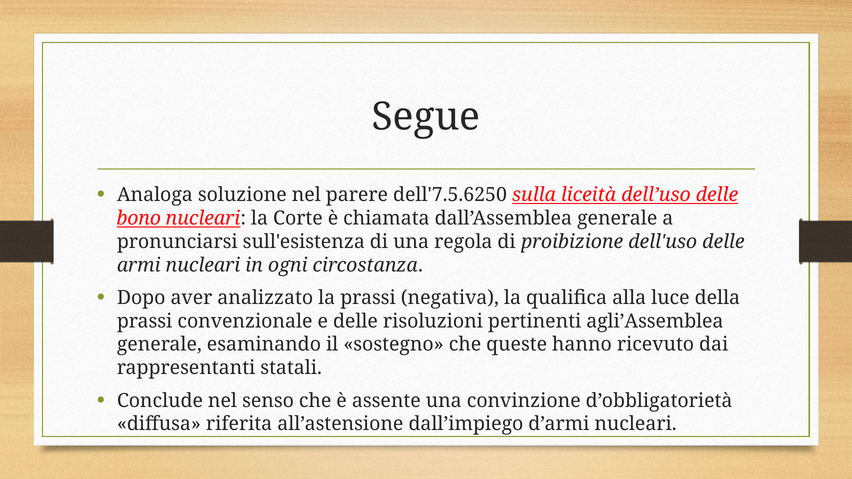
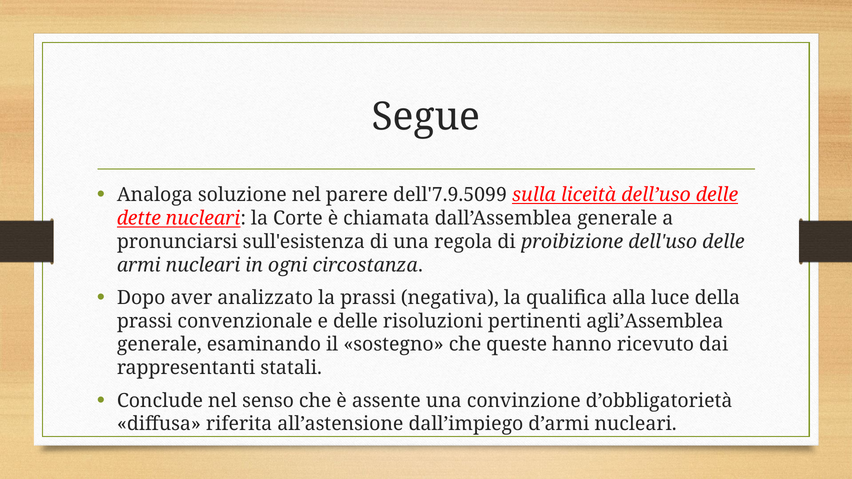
dell'7.5.6250: dell'7.5.6250 -> dell'7.9.5099 (450, 195)
bono: bono -> dette (139, 218)
